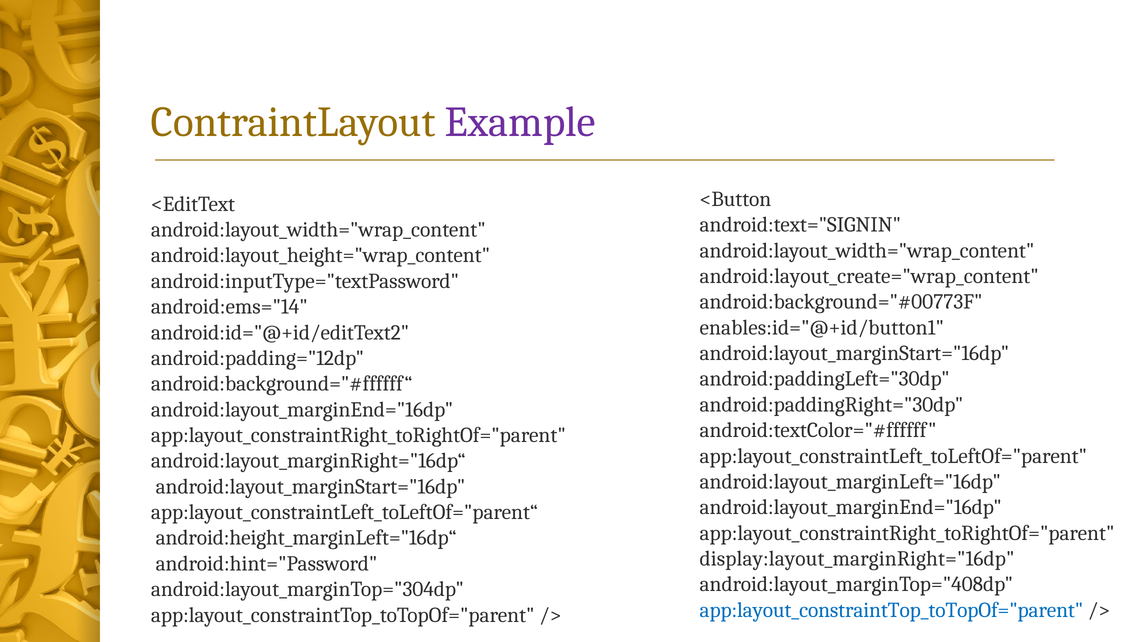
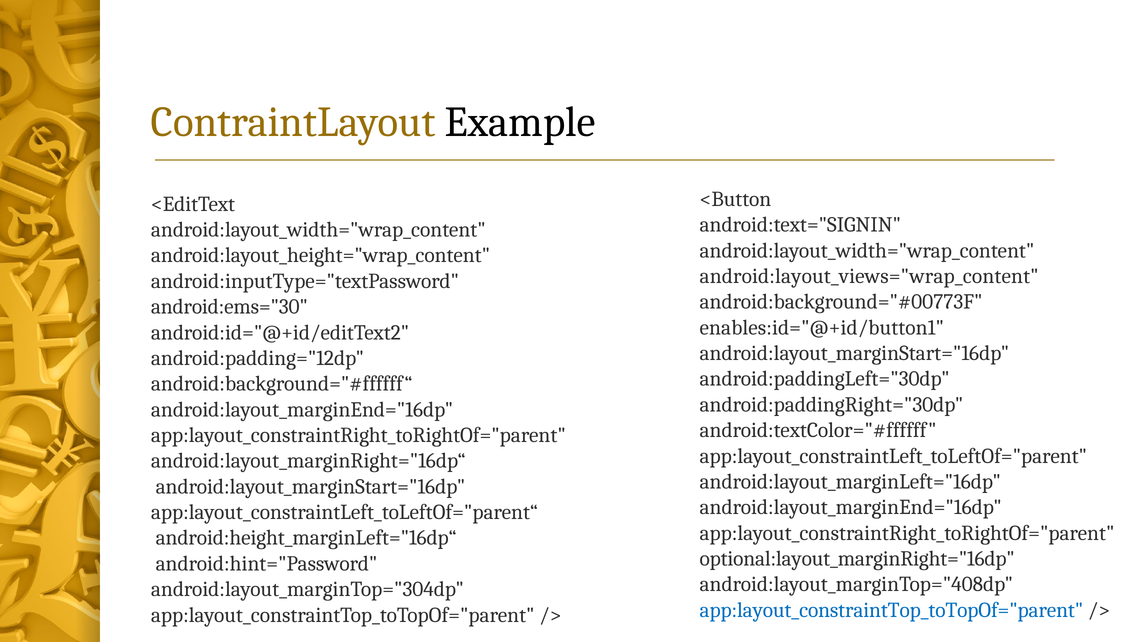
Example colour: purple -> black (520, 122)
android:layout_create="wrap_content: android:layout_create="wrap_content -> android:layout_views="wrap_content (869, 276)
android:ems="14: android:ems="14 -> android:ems="30 (229, 307)
display:layout_marginRight="16dp: display:layout_marginRight="16dp -> optional:layout_marginRight="16dp (857, 558)
